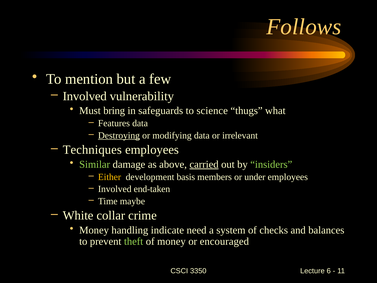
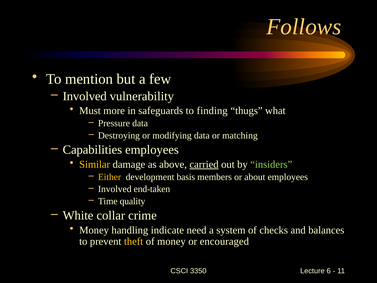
bring: bring -> more (114, 111)
science: science -> finding (212, 111)
Features: Features -> Pressure (114, 123)
Destroying underline: present -> none (119, 135)
irrelevant: irrelevant -> matching (240, 135)
Techniques: Techniques -> Capabilities (92, 150)
Similar colour: light green -> yellow (95, 164)
under: under -> about (255, 177)
maybe: maybe -> quality (133, 201)
theft colour: light green -> yellow (134, 241)
